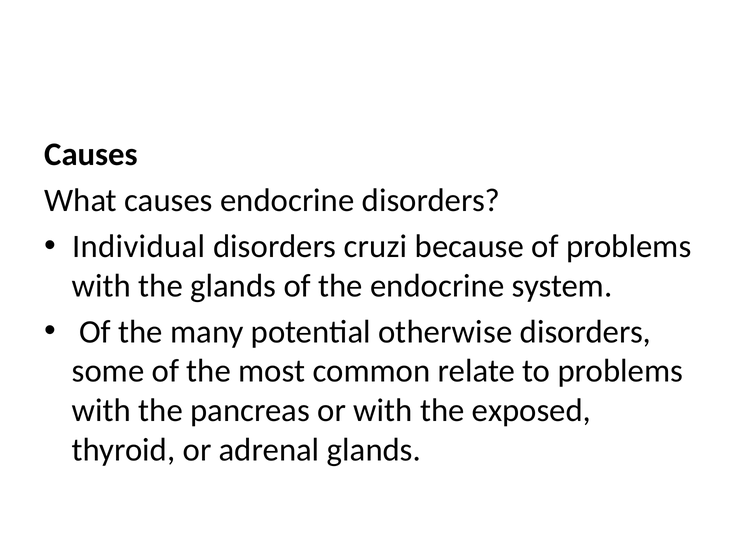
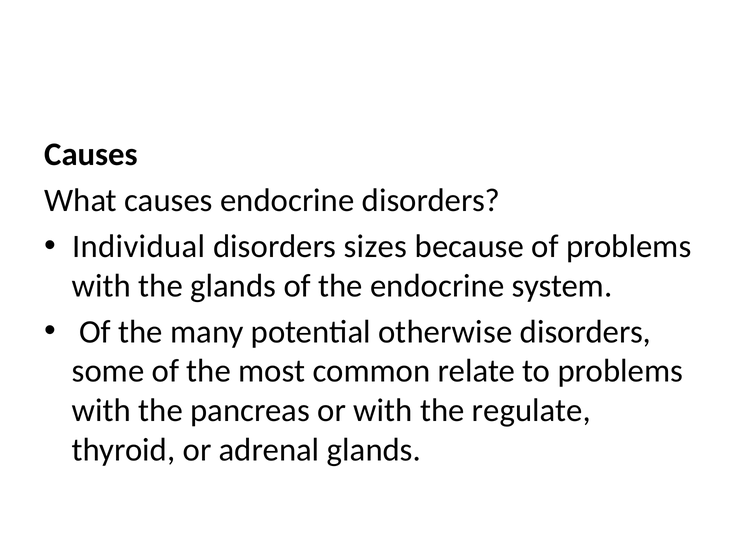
cruzi: cruzi -> sizes (375, 246)
exposed: exposed -> regulate (531, 410)
